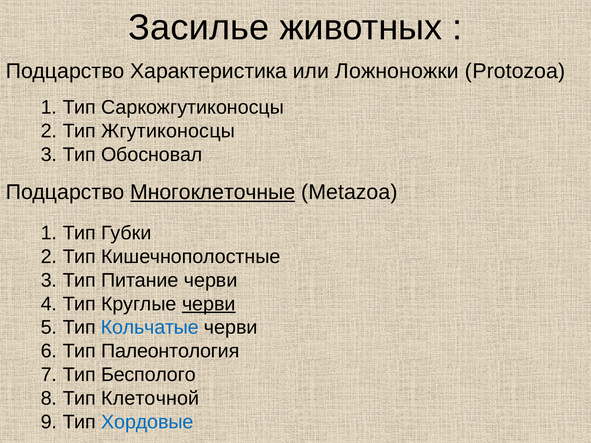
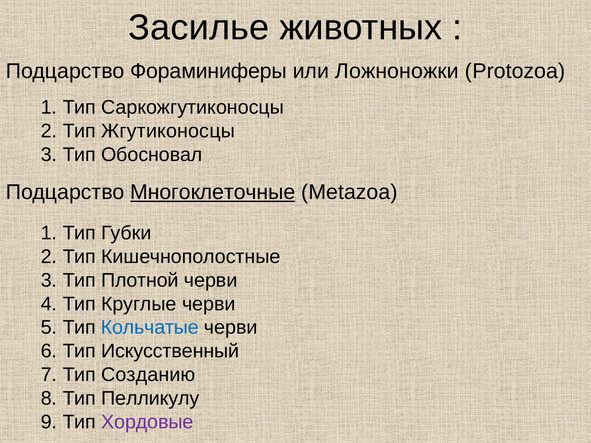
Характеристика: Характеристика -> Фораминиферы (209, 71)
Питание: Питание -> Плотной (140, 280)
черви underline: present -> none (209, 304)
Палеонтология: Палеонтология -> Искусственный (170, 351)
Бесполого: Бесполого -> Созданию (148, 375)
Клеточной: Клеточной -> Пелликулу (150, 399)
Хордовые colour: blue -> purple (147, 422)
